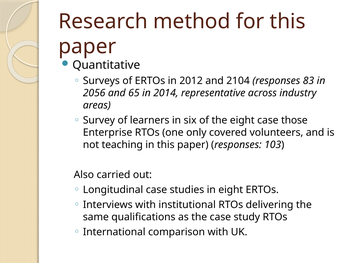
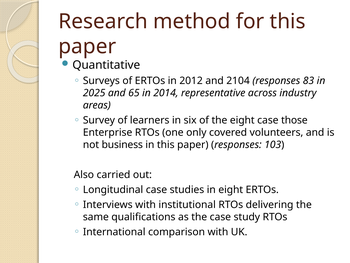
2056: 2056 -> 2025 (94, 93)
teaching: teaching -> business (122, 145)
